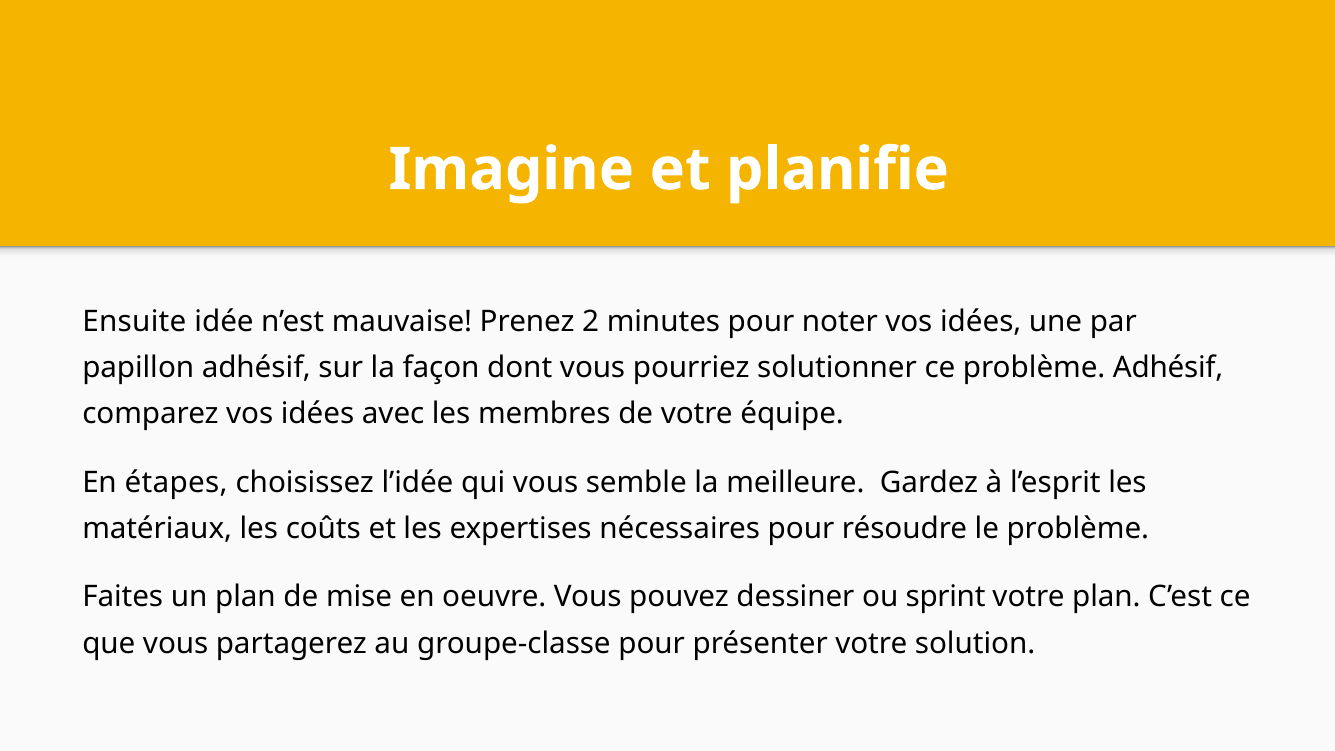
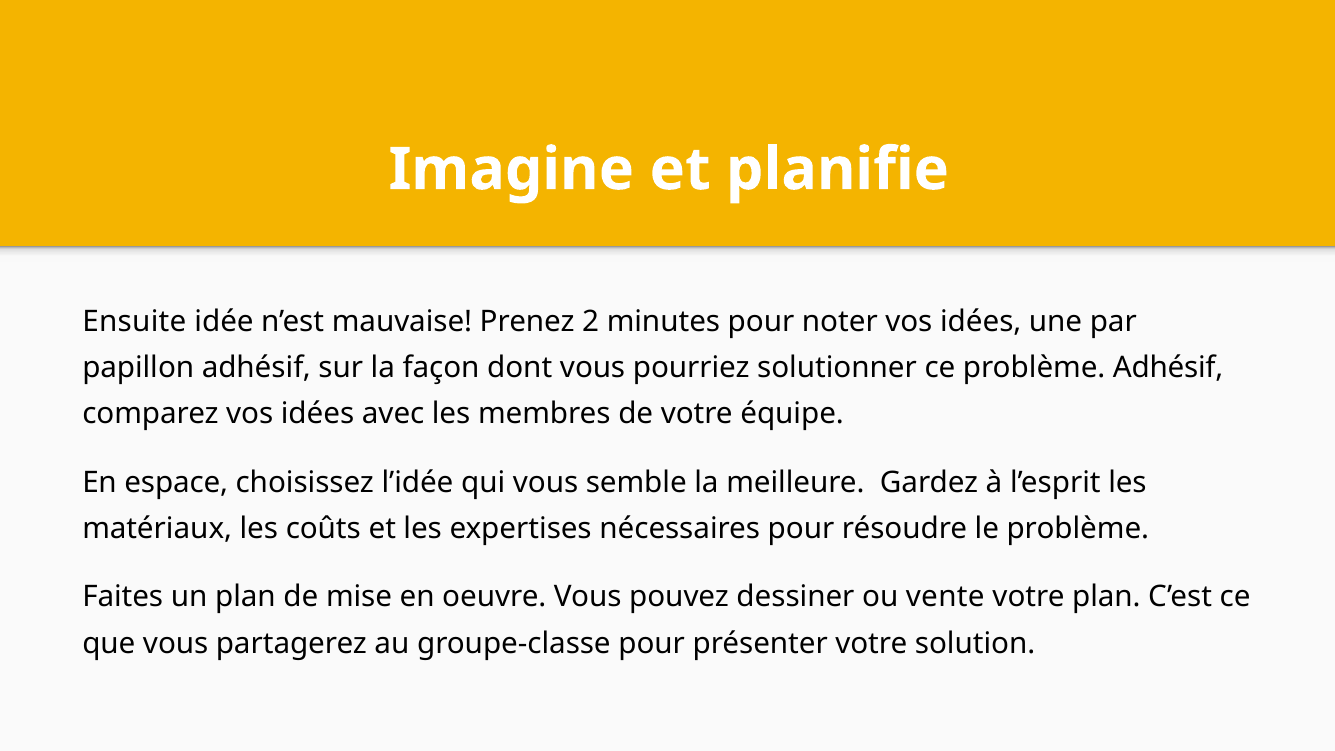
étapes: étapes -> espace (176, 482)
sprint: sprint -> vente (945, 597)
